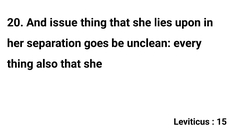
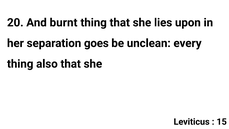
issue: issue -> burnt (64, 23)
